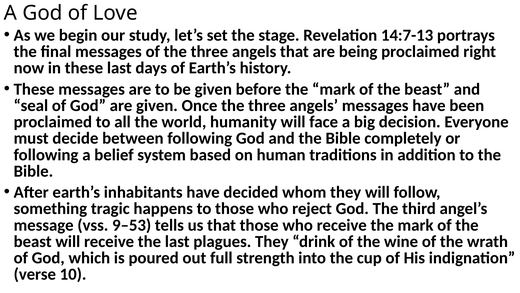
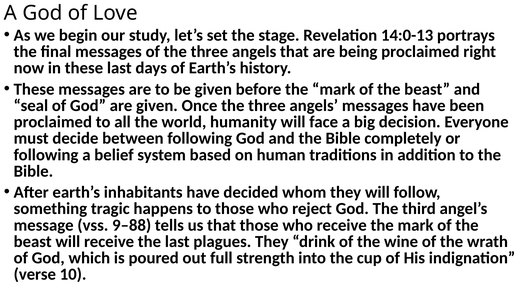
14:7-13: 14:7-13 -> 14:0-13 (407, 35)
9–53: 9–53 -> 9–88 (132, 225)
